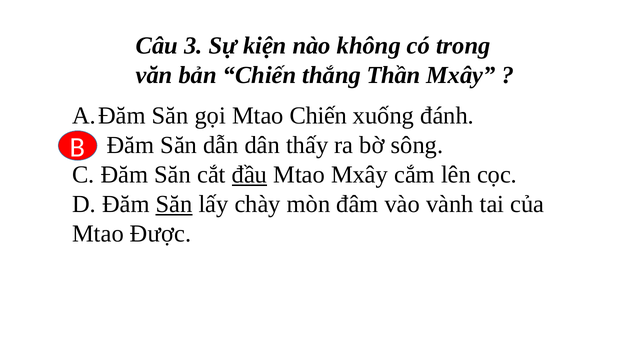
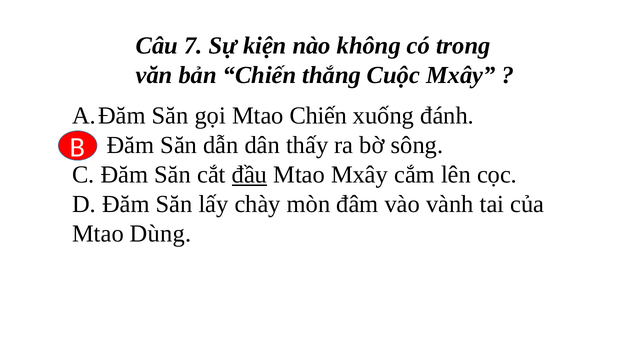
3: 3 -> 7 (193, 46)
Thần: Thần -> Cuộc (394, 75)
Săn underline: present -> none (174, 204)
Được: Được -> Dùng (161, 233)
